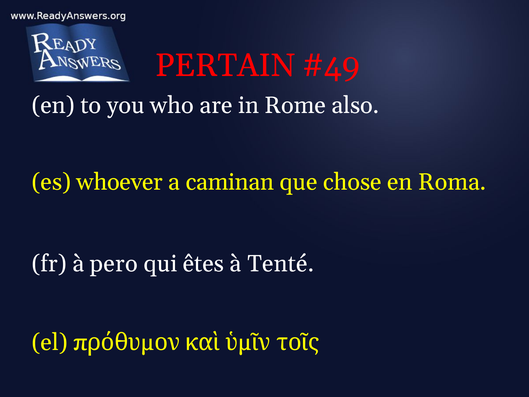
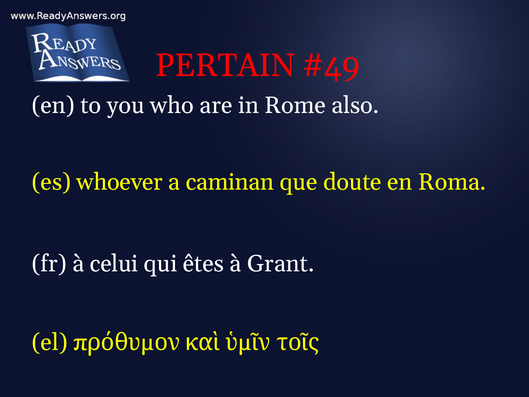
chose: chose -> doute (352, 182)
pero: pero -> celui (114, 264)
Tenté: Tenté -> Grant (281, 264)
